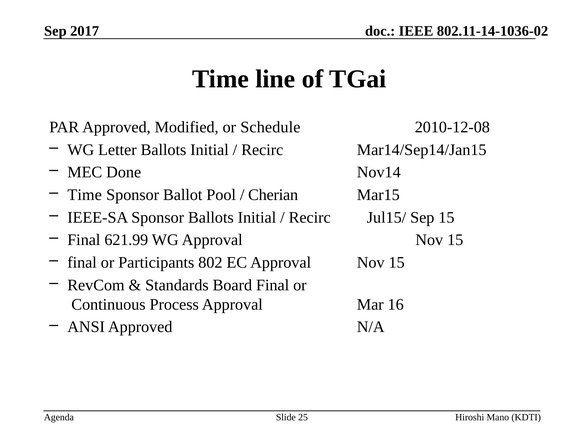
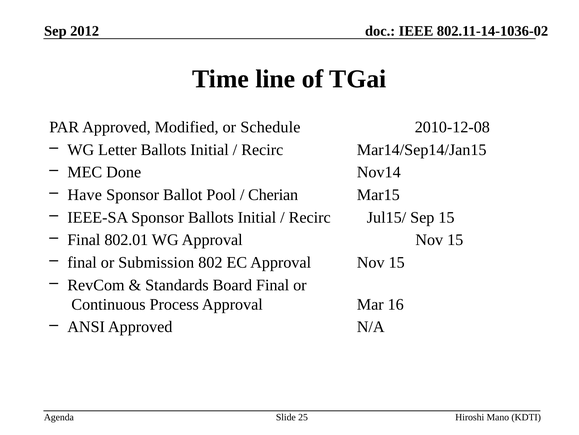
2017: 2017 -> 2012 (85, 31)
Time: Time -> Have (85, 194)
621.99: 621.99 -> 802.01 (126, 240)
Participants: Participants -> Submission (156, 262)
